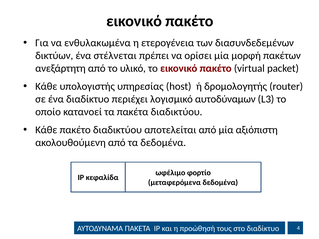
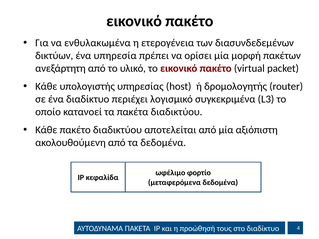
στέλνεται: στέλνεται -> υπηρεσία (115, 56)
αυτοδύναμων: αυτοδύναμων -> συγκεκριμένα (225, 99)
